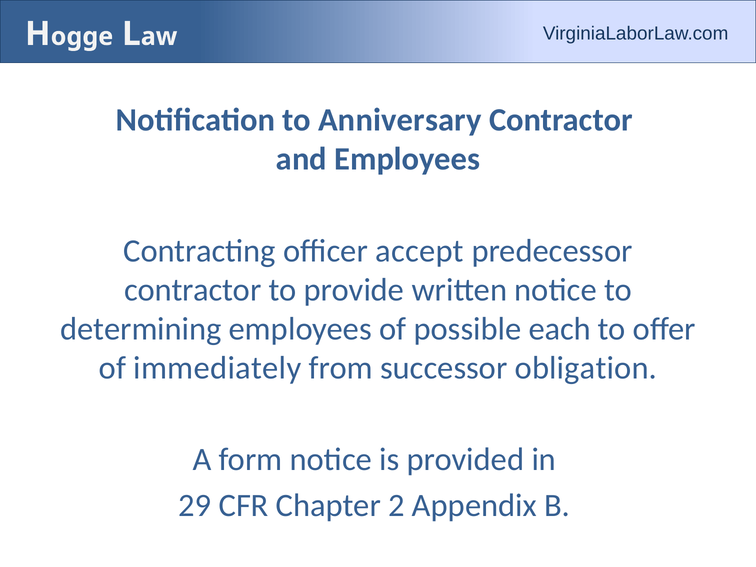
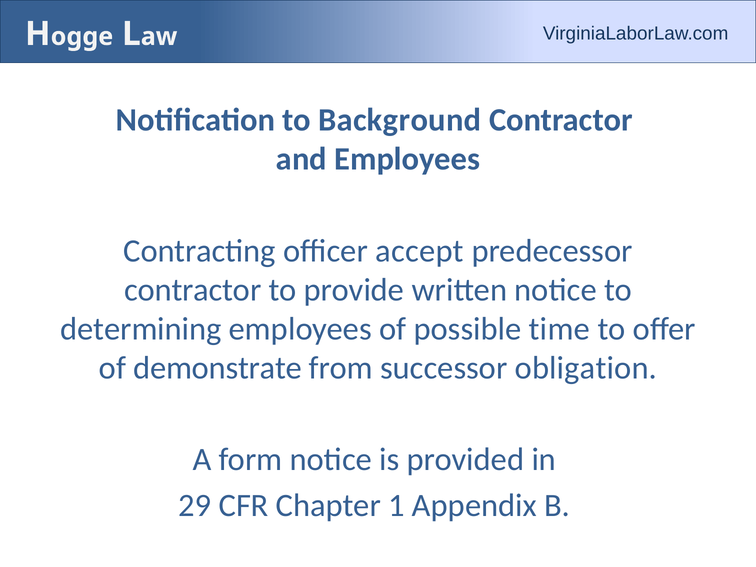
Anniversary: Anniversary -> Background (400, 120)
each: each -> time (559, 329)
immediately: immediately -> demonstrate (218, 368)
2: 2 -> 1 (396, 505)
